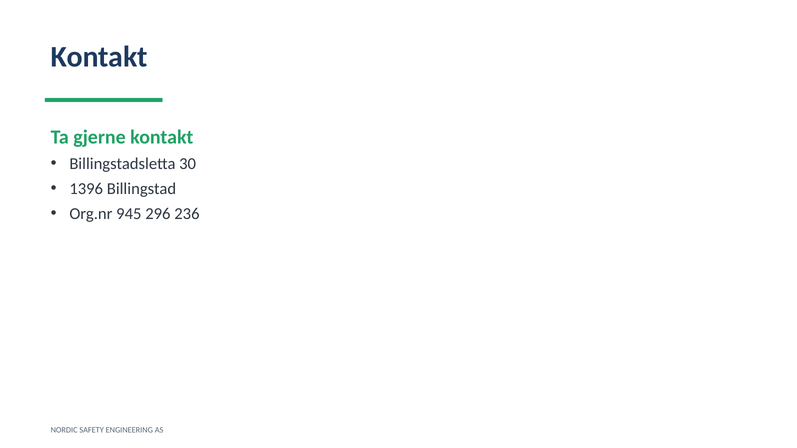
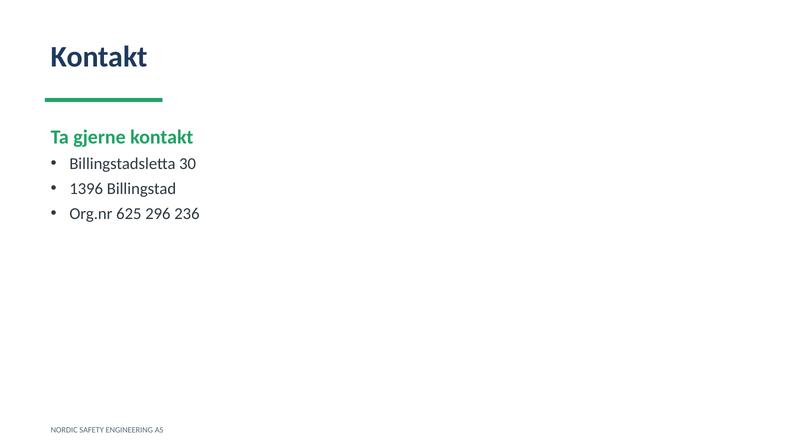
945: 945 -> 625 (129, 214)
